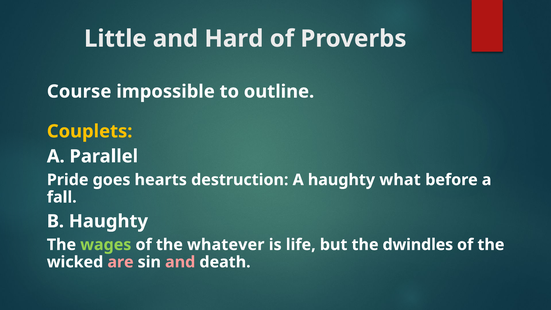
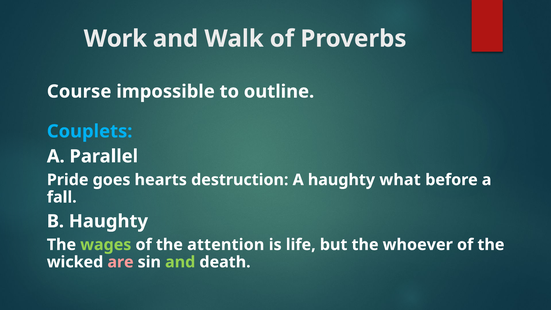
Little: Little -> Work (115, 39)
Hard: Hard -> Walk (234, 39)
Couplets colour: yellow -> light blue (90, 131)
whatever: whatever -> attention (226, 245)
dwindles: dwindles -> whoever (418, 245)
and colour: pink -> light green (180, 262)
